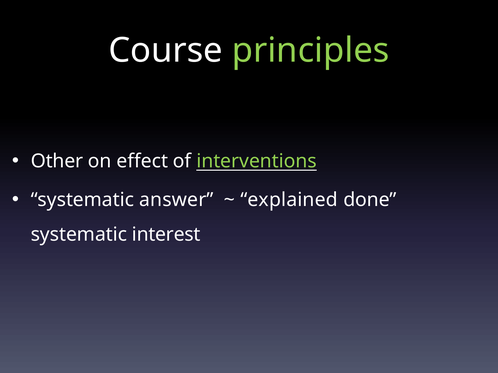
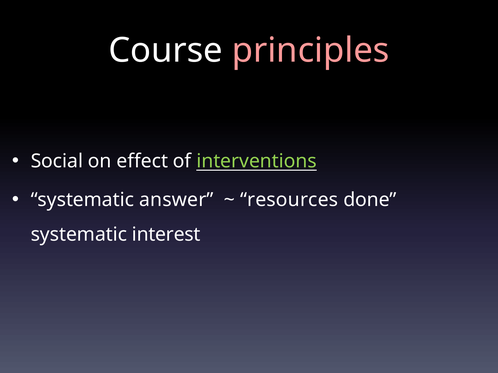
principles colour: light green -> pink (311, 51)
Other: Other -> Social (57, 161)
explained: explained -> resources (289, 200)
